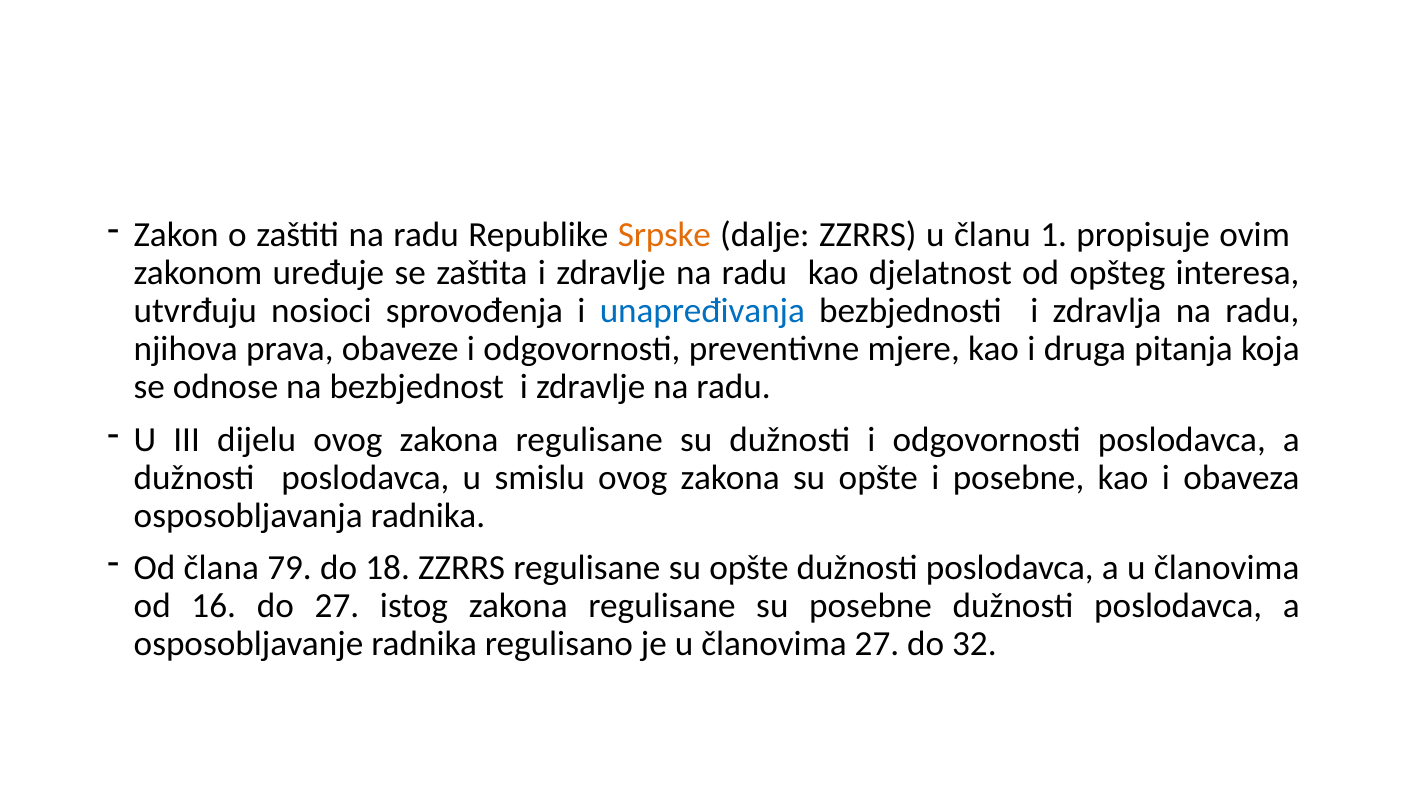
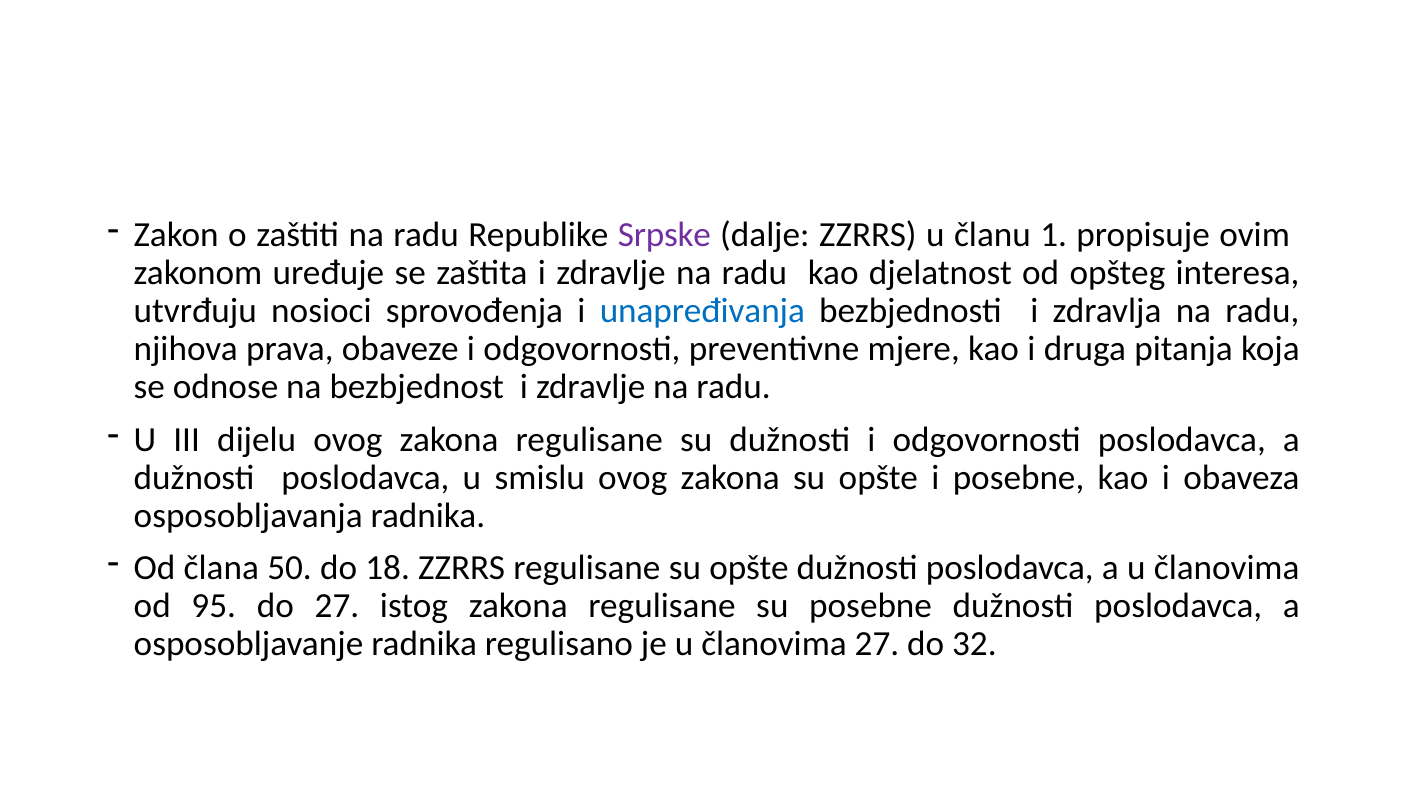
Srpske colour: orange -> purple (664, 235)
79: 79 -> 50 (290, 568)
16: 16 -> 95 (214, 606)
